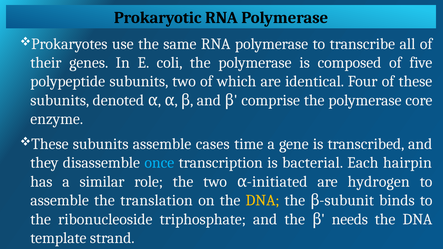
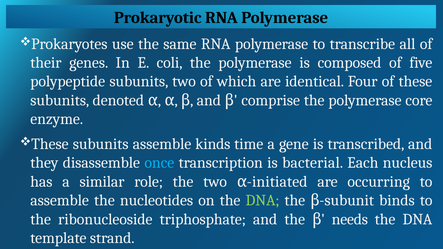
cases: cases -> kinds (213, 144)
hairpin: hairpin -> nucleus (408, 163)
hydrogen: hydrogen -> occurring (379, 182)
translation: translation -> nucleotides (157, 201)
DNA colour: yellow -> light green (263, 201)
